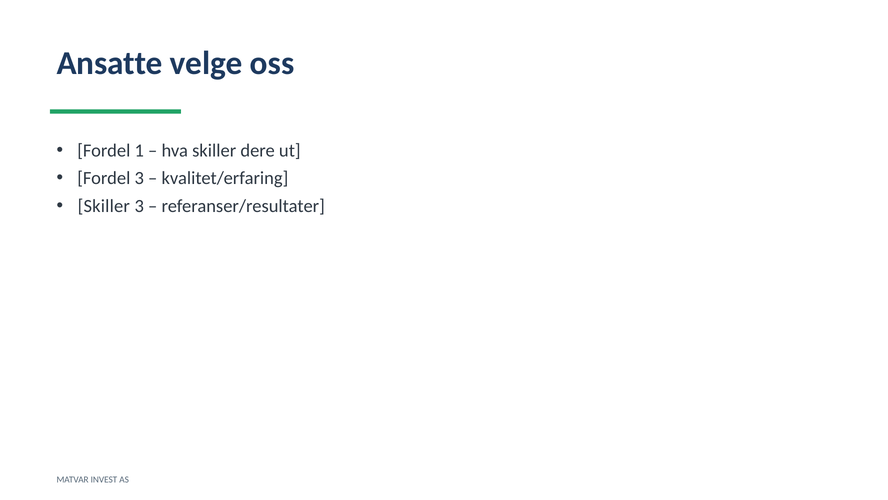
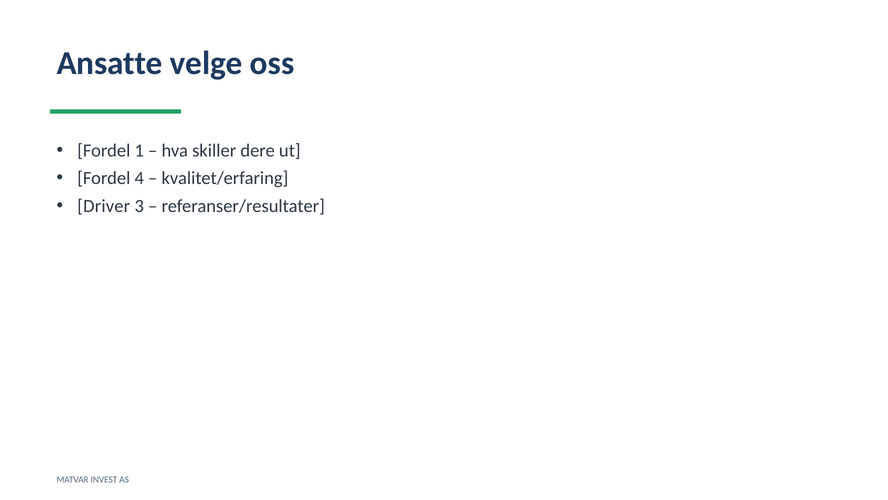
Fordel 3: 3 -> 4 (139, 178)
Skiller: Skiller -> Driver (104, 206)
